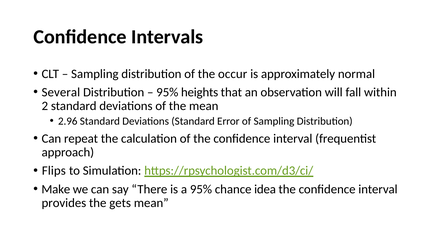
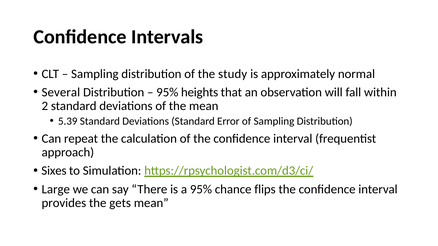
occur: occur -> study (233, 74)
2.96: 2.96 -> 5.39 (68, 121)
Flips: Flips -> Sixes (54, 171)
Make: Make -> Large (56, 189)
idea: idea -> flips (265, 189)
